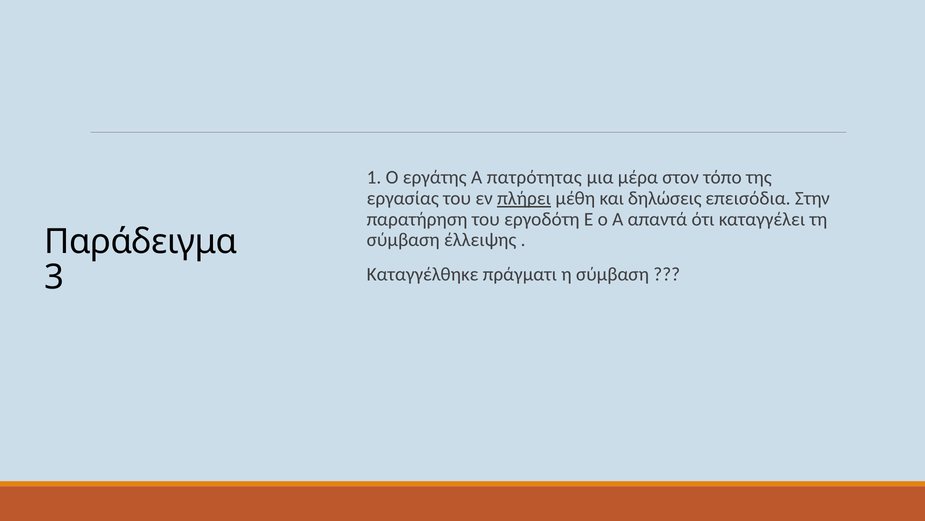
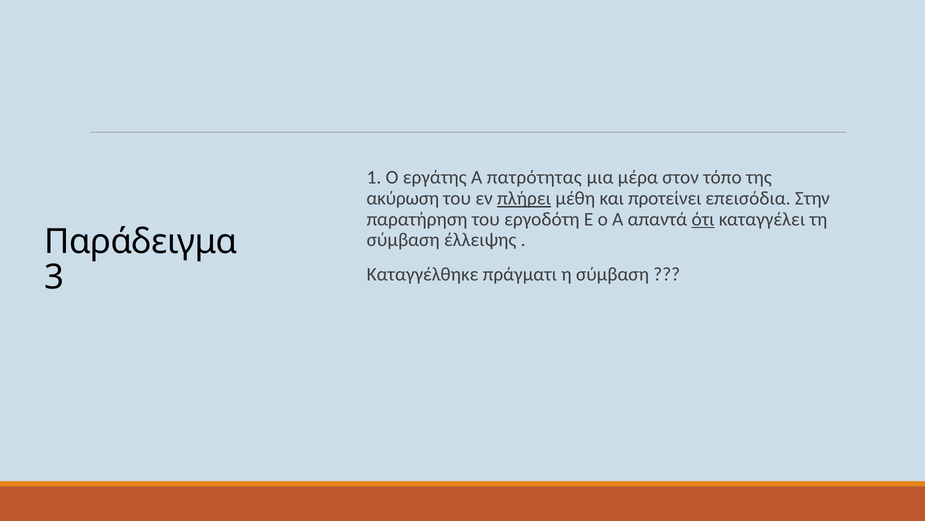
εργασίας: εργασίας -> ακύρωση (403, 198)
δηλώσεις: δηλώσεις -> προτείνει (665, 198)
ότι underline: none -> present (703, 219)
